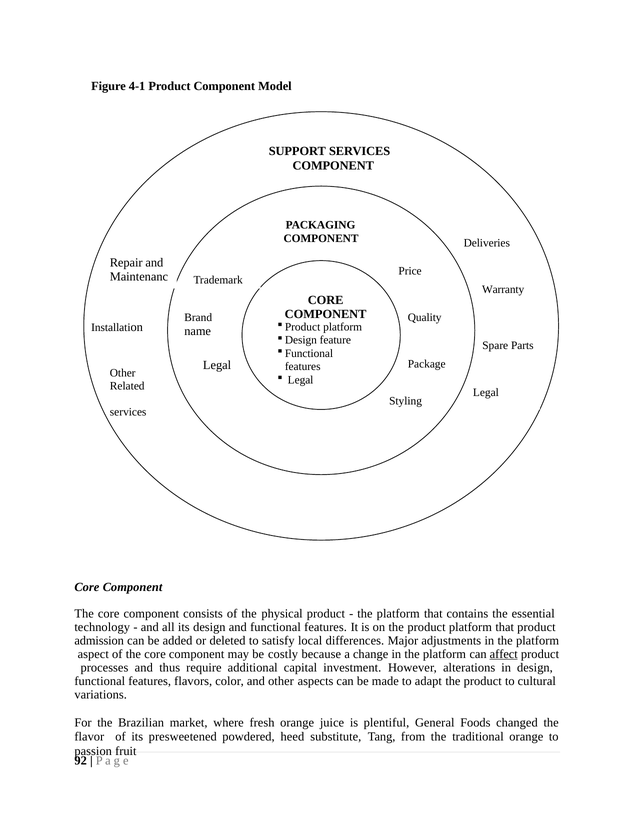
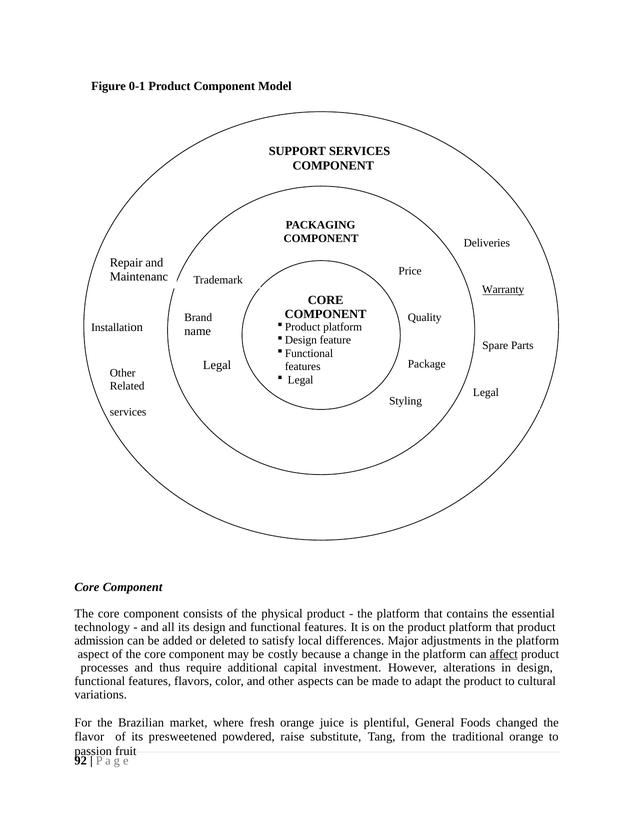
4-1: 4-1 -> 0-1 (137, 86)
Warranty underline: none -> present (503, 290)
heed: heed -> raise (292, 737)
